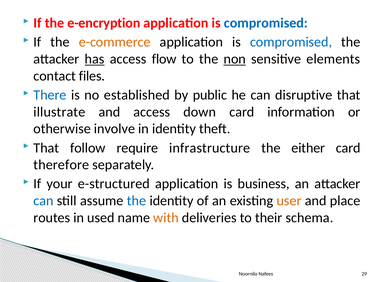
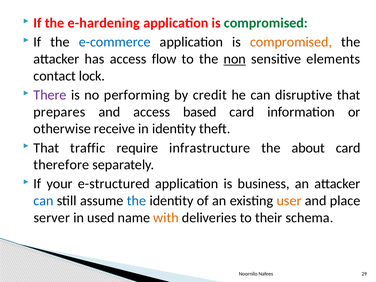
e-encryption: e-encryption -> e-hardening (104, 23)
compromised colour: blue -> green (266, 23)
e-commerce colour: orange -> blue (115, 42)
compromised colour: blue -> orange (291, 42)
has underline: present -> none (95, 59)
files: files -> lock (92, 76)
There colour: blue -> purple (50, 95)
established: established -> performing (137, 95)
public: public -> credit (210, 95)
illustrate: illustrate -> prepares (59, 112)
down: down -> based (200, 112)
involve: involve -> receive (115, 129)
follow: follow -> traffic (88, 148)
either: either -> about (308, 148)
routes: routes -> server (52, 218)
